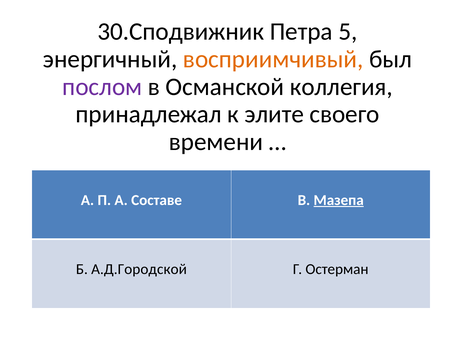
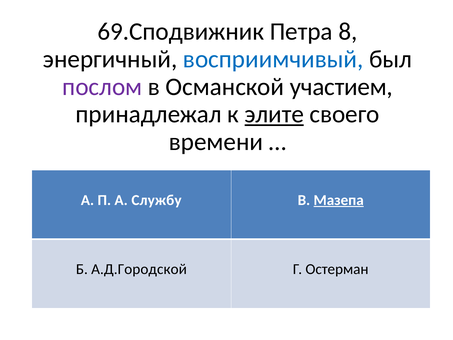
30.Сподвижник: 30.Сподвижник -> 69.Сподвижник (181, 31)
5: 5 -> 8 (348, 31)
восприимчивый colour: orange -> blue (273, 59)
коллегия: коллегия -> участием (341, 87)
элите underline: none -> present (274, 114)
Составе: Составе -> Службу (157, 200)
